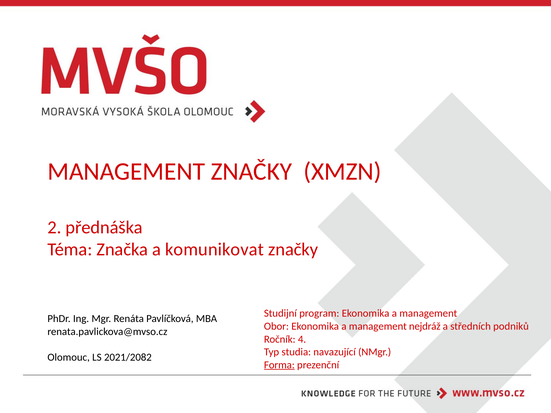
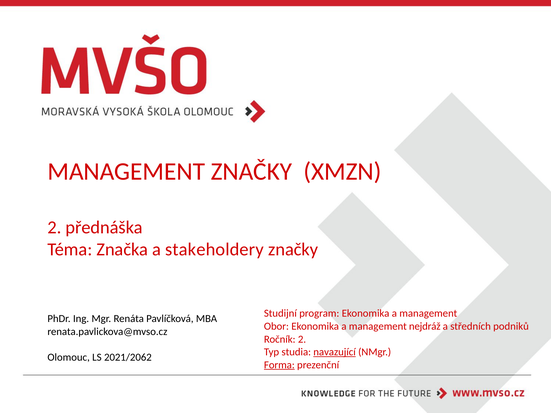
komunikovat: komunikovat -> stakeholdery (215, 250)
Ročník 4: 4 -> 2 (302, 339)
navazující underline: none -> present (335, 352)
2021/2082: 2021/2082 -> 2021/2062 (128, 358)
